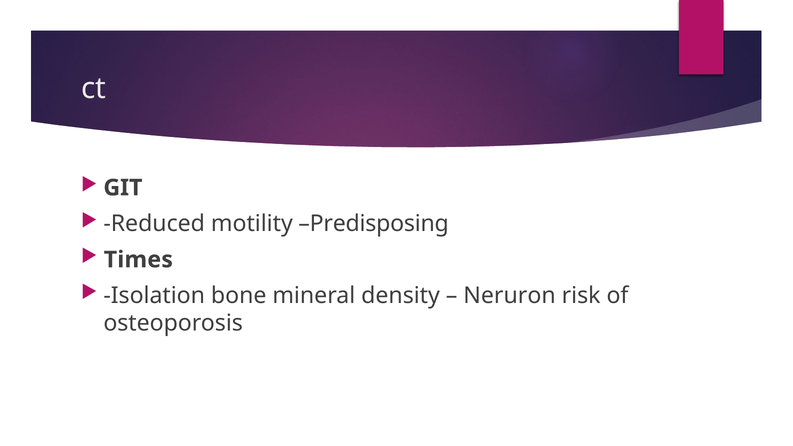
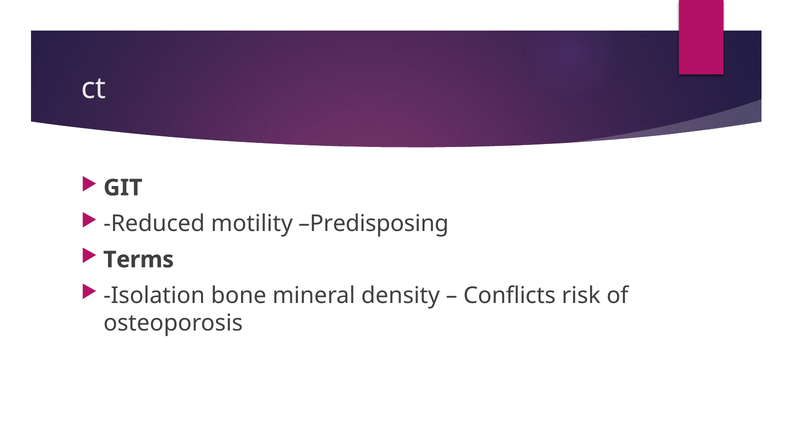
Times: Times -> Terms (139, 260)
Neruron: Neruron -> Conflicts (510, 296)
